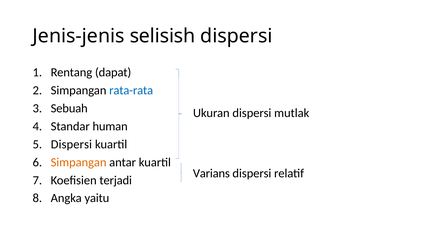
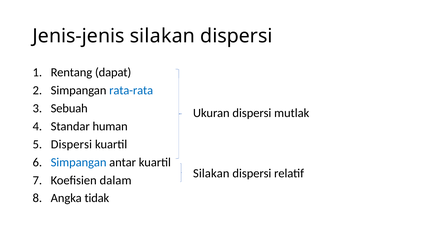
Jenis-jenis selisish: selisish -> silakan (162, 36)
Simpangan colour: orange -> blue (79, 162)
Varians: Varians -> Silakan (211, 173)
terjadi: terjadi -> dalam (116, 180)
yaitu: yaitu -> tidak (97, 198)
